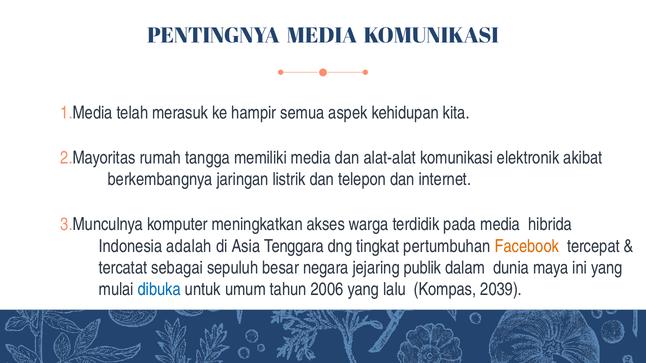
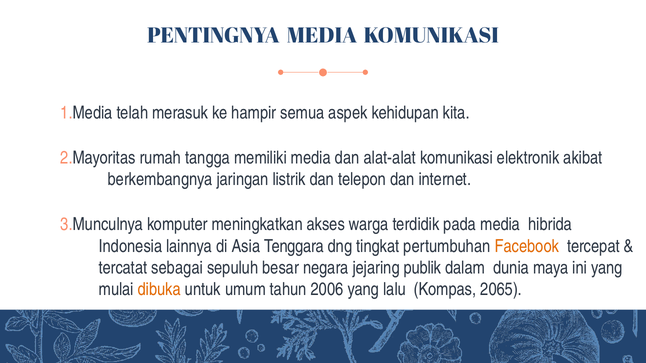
adalah: adalah -> lainnya (189, 247)
dibuka colour: blue -> orange (159, 290)
2039: 2039 -> 2065 (501, 290)
